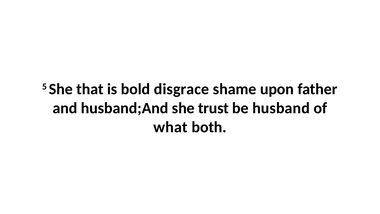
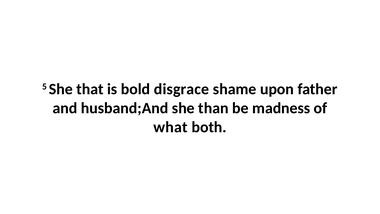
trust: trust -> than (213, 108)
husband: husband -> madness (281, 108)
